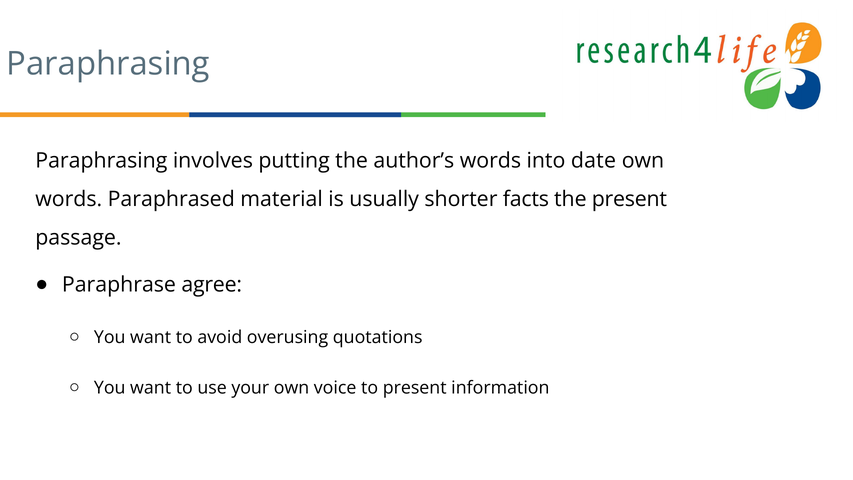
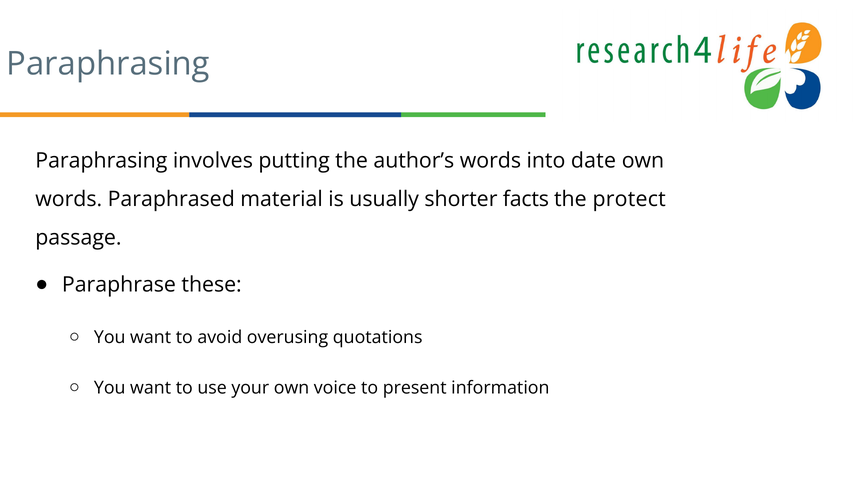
the present: present -> protect (629, 199)
agree: agree -> these (212, 285)
